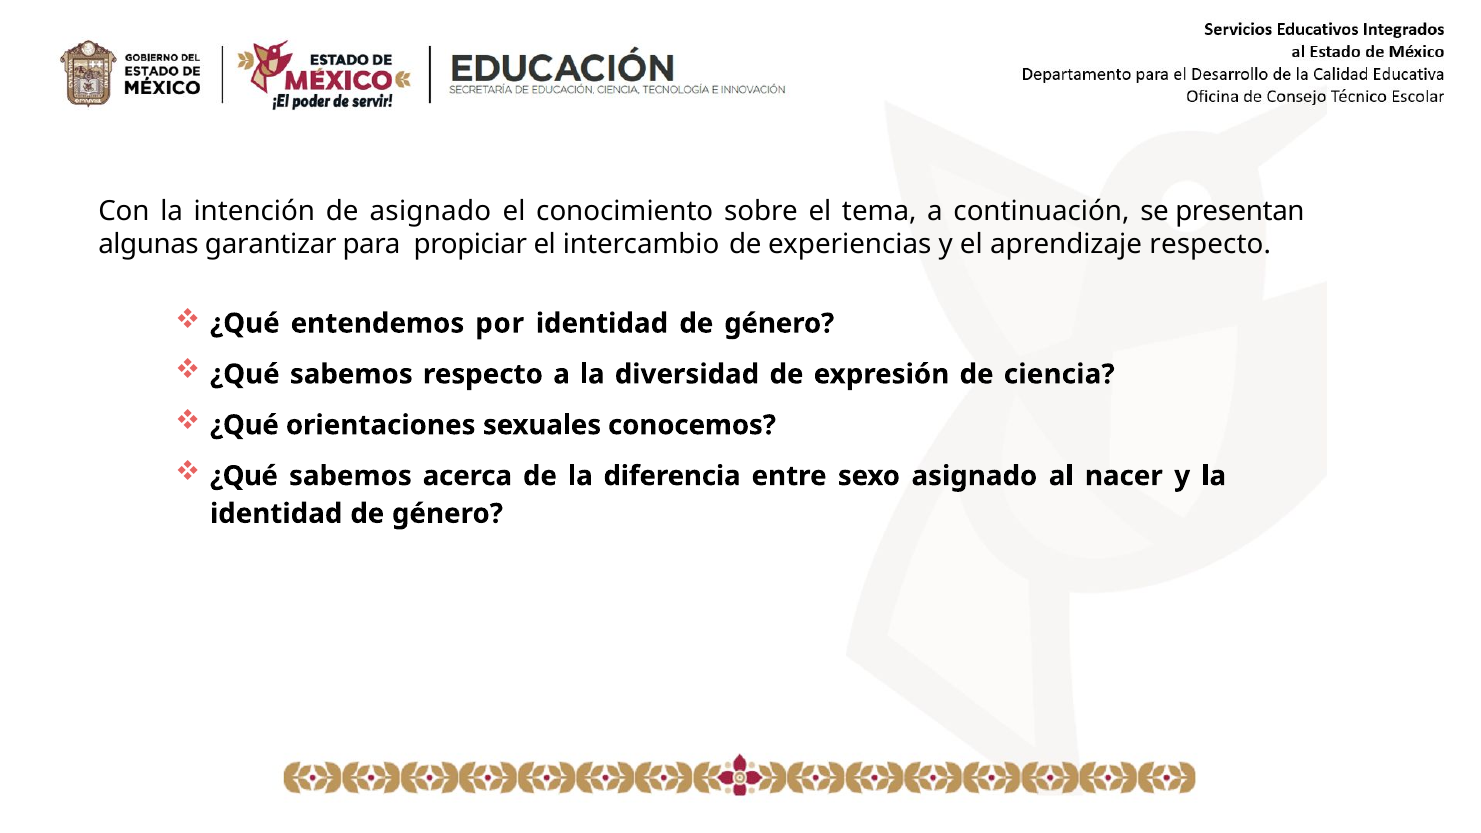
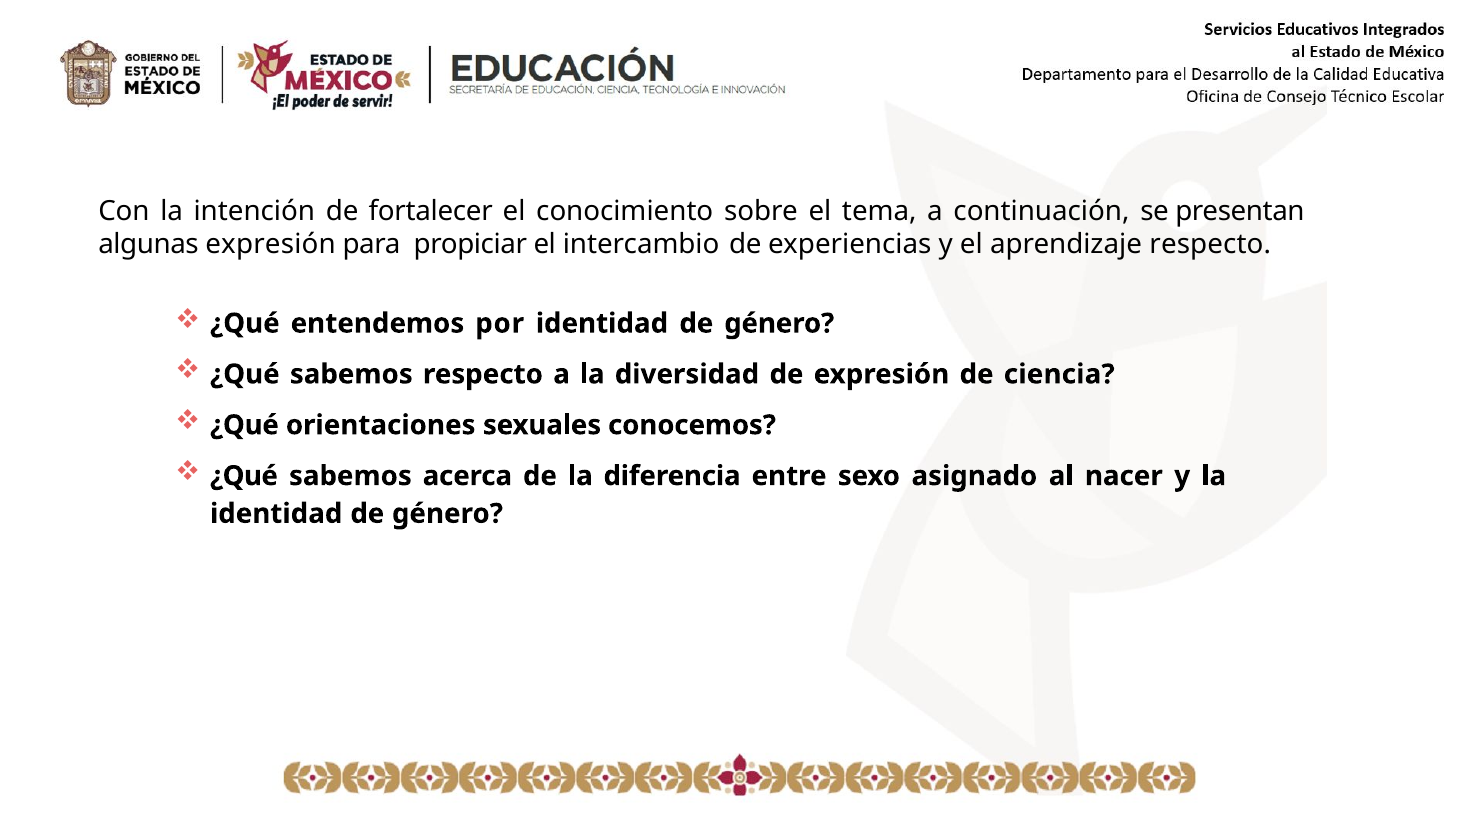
de asignado: asignado -> fortalecer (431, 211)
algunas garantizar: garantizar -> expresión (271, 245)
